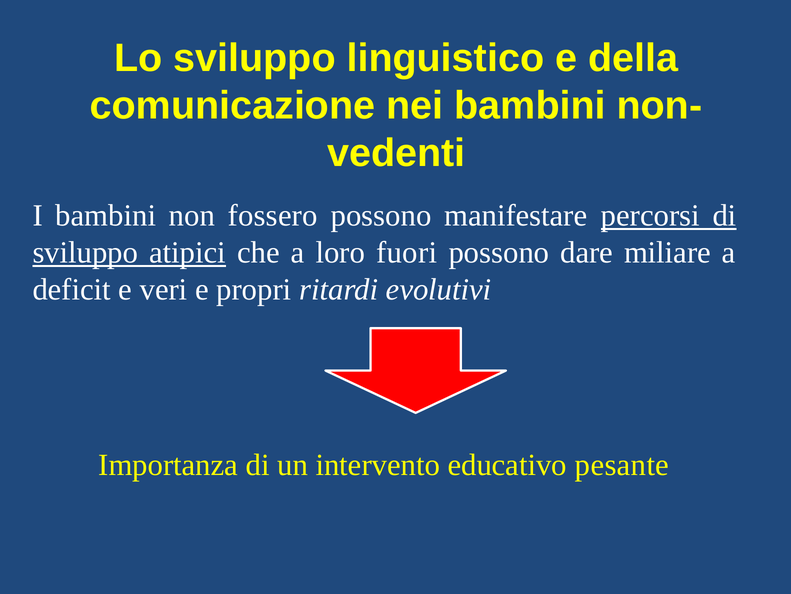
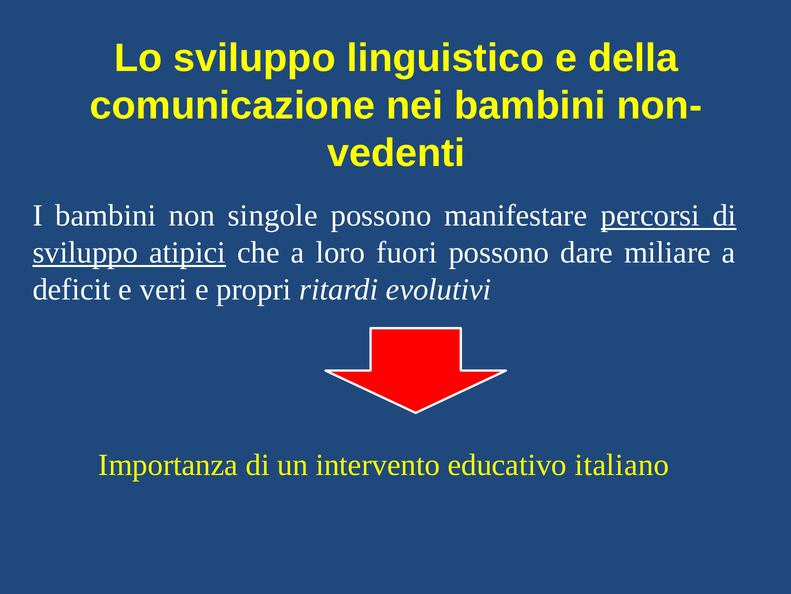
fossero: fossero -> singole (273, 215)
pesante: pesante -> italiano (622, 464)
